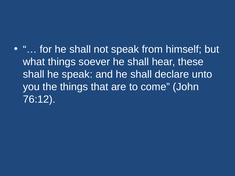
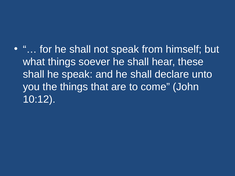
76:12: 76:12 -> 10:12 (39, 99)
